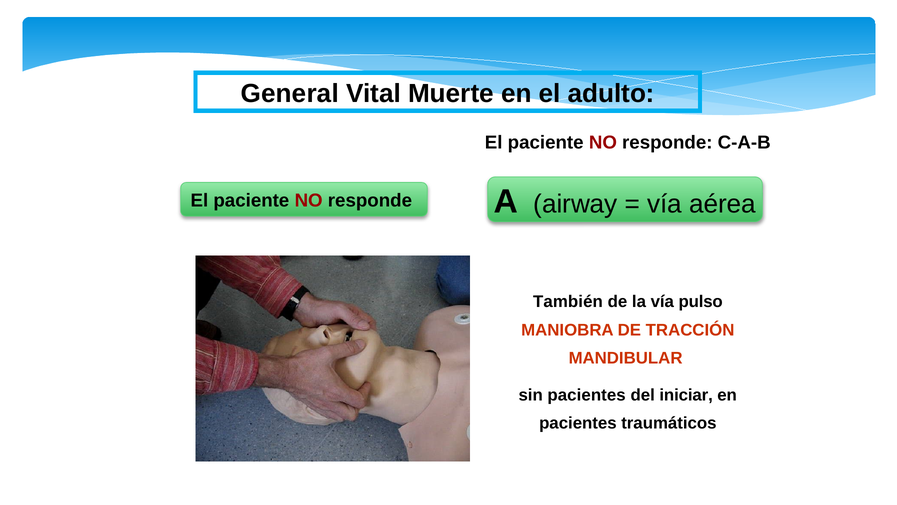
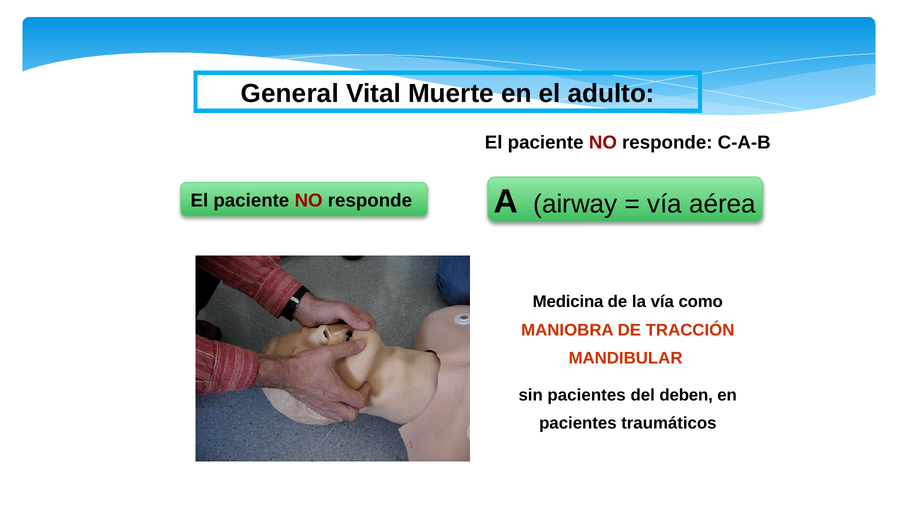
También: También -> Medicina (568, 302)
pulso: pulso -> como (701, 302)
iniciar: iniciar -> deben (686, 395)
